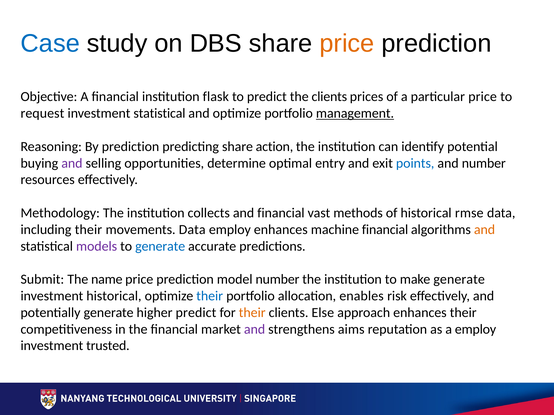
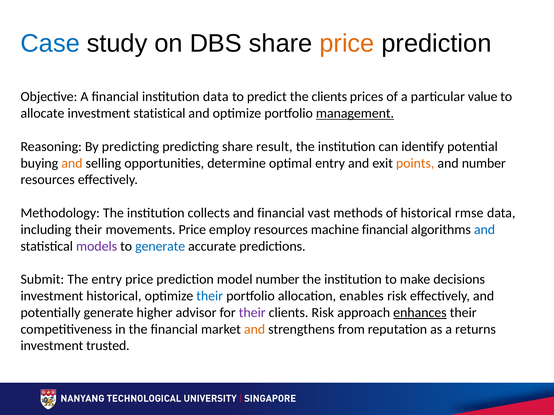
institution flask: flask -> data (216, 97)
particular price: price -> value (483, 97)
request: request -> allocate (42, 113)
By prediction: prediction -> predicting (130, 147)
action: action -> result (274, 147)
and colour: purple -> orange (72, 163)
points colour: blue -> orange (415, 163)
movements Data: Data -> Price (192, 230)
employ enhances: enhances -> resources (281, 230)
and colour: orange -> blue (485, 230)
The name: name -> entry (107, 280)
make generate: generate -> decisions (459, 280)
higher predict: predict -> advisor (196, 313)
their colour: orange -> purple (252, 313)
clients Else: Else -> Risk (323, 313)
enhances underline: none -> present (420, 313)
and colour: purple -> orange (255, 330)
aims: aims -> from (351, 330)
a employ: employ -> returns (475, 330)
